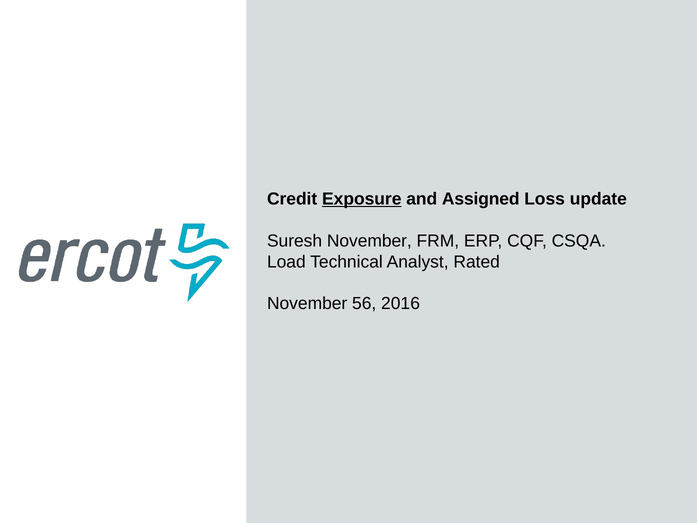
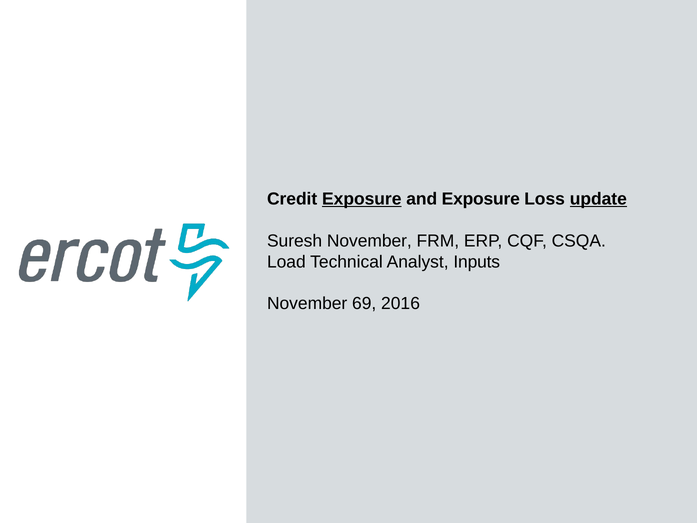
and Assigned: Assigned -> Exposure (481, 199)
update underline: none -> present (598, 199)
Rated: Rated -> Inputs (477, 262)
56: 56 -> 69 (364, 304)
